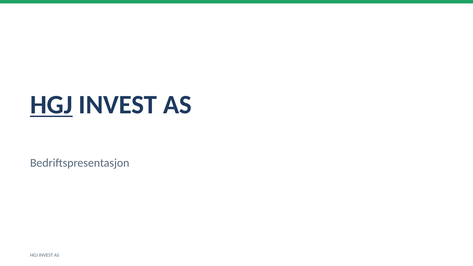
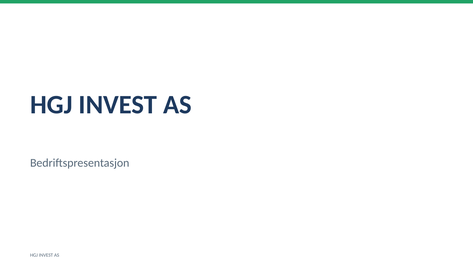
HGJ underline: present -> none (51, 105)
